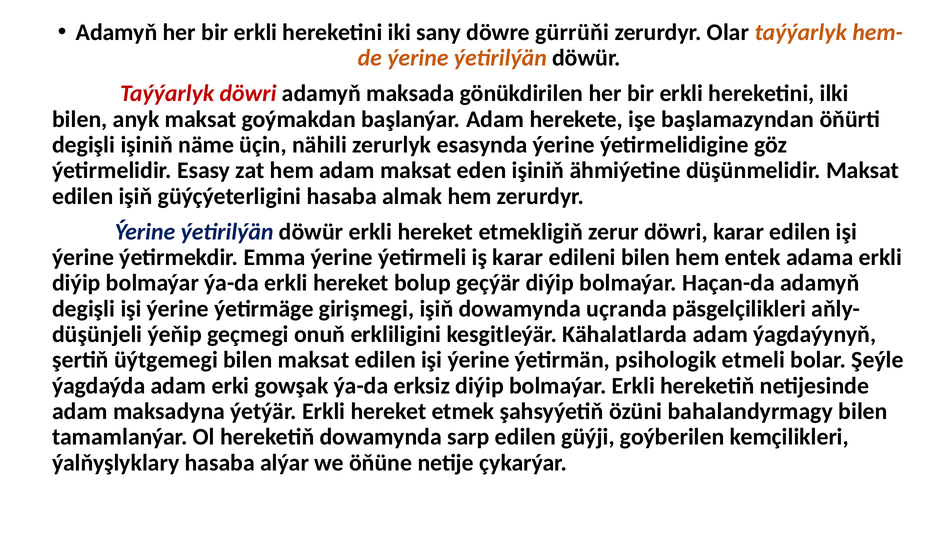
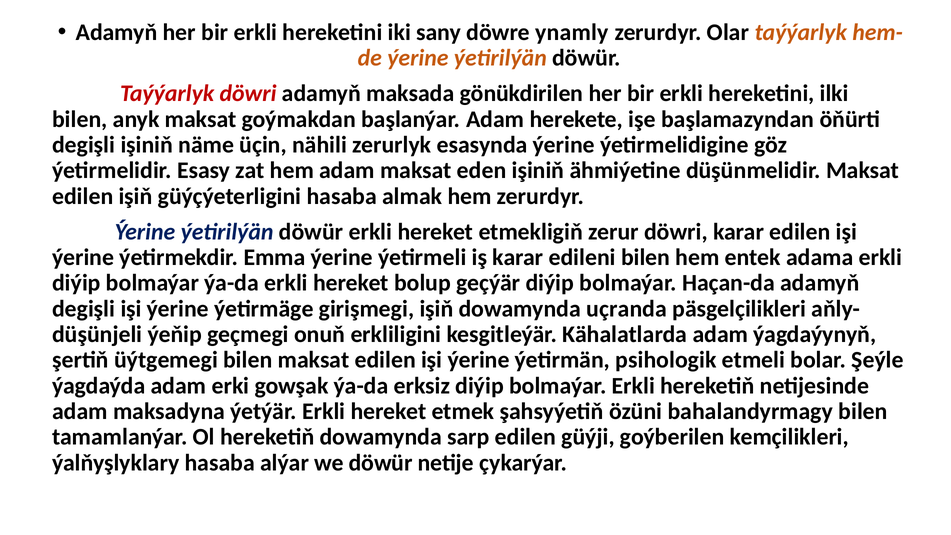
gürrüňi: gürrüňi -> ynamly (572, 32)
we öňüne: öňüne -> döwür (381, 463)
